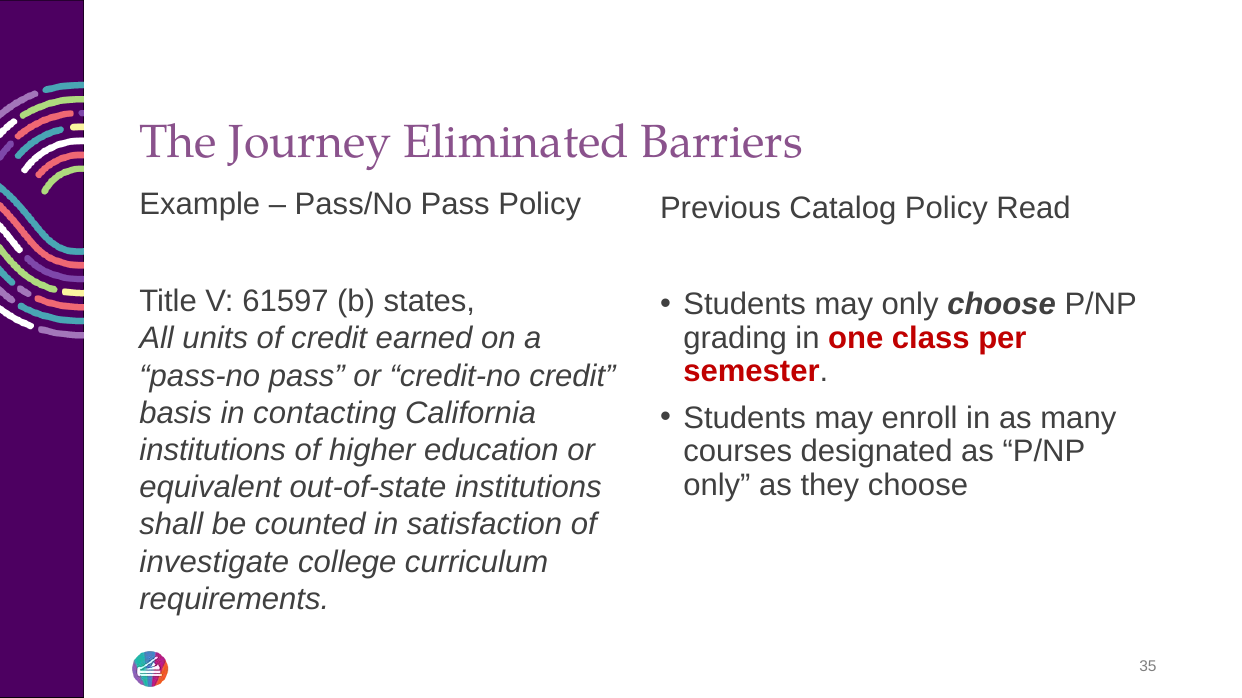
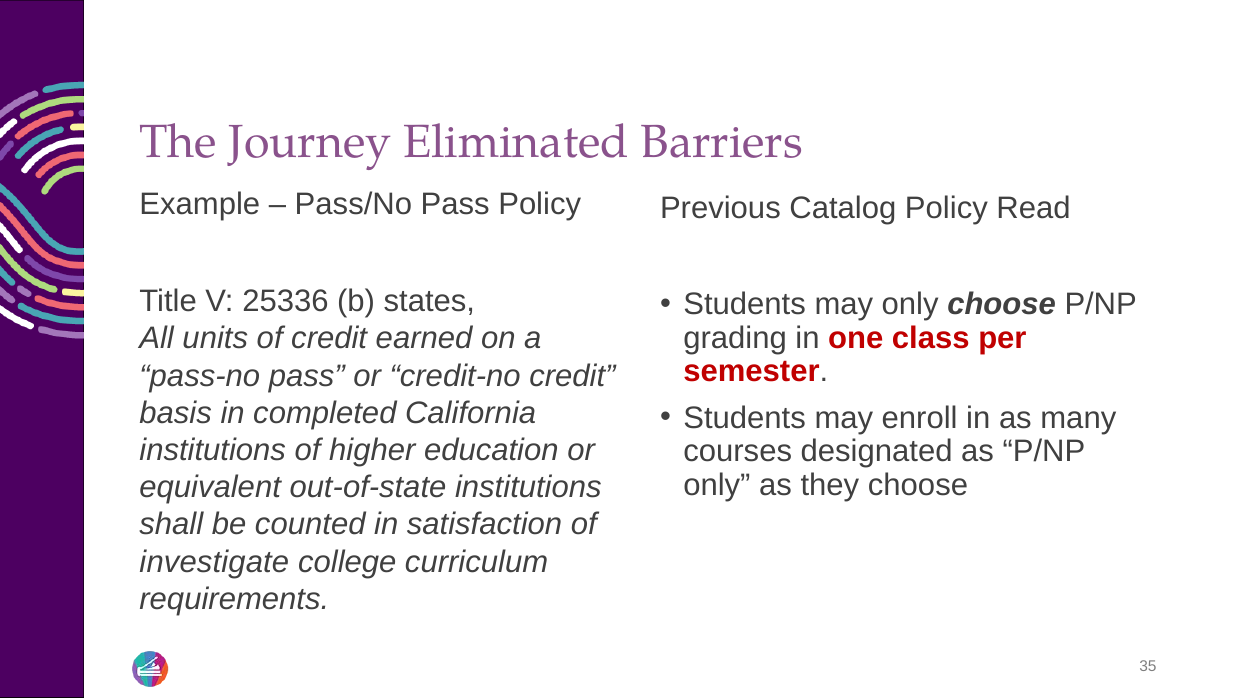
61597: 61597 -> 25336 (285, 302)
contacting: contacting -> completed (325, 413)
